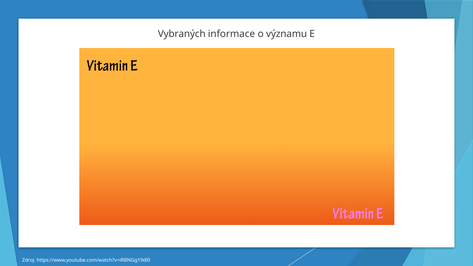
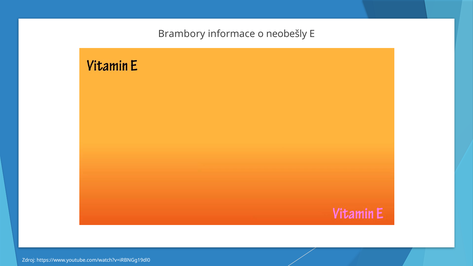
Vybraných: Vybraných -> Brambory (182, 34)
významu: významu -> neobešly (287, 34)
